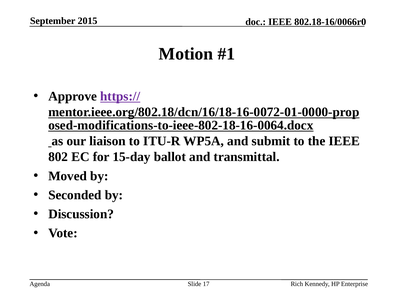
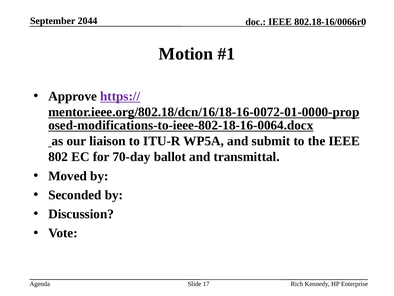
2015: 2015 -> 2044 (88, 21)
15-day: 15-day -> 70-day (132, 157)
